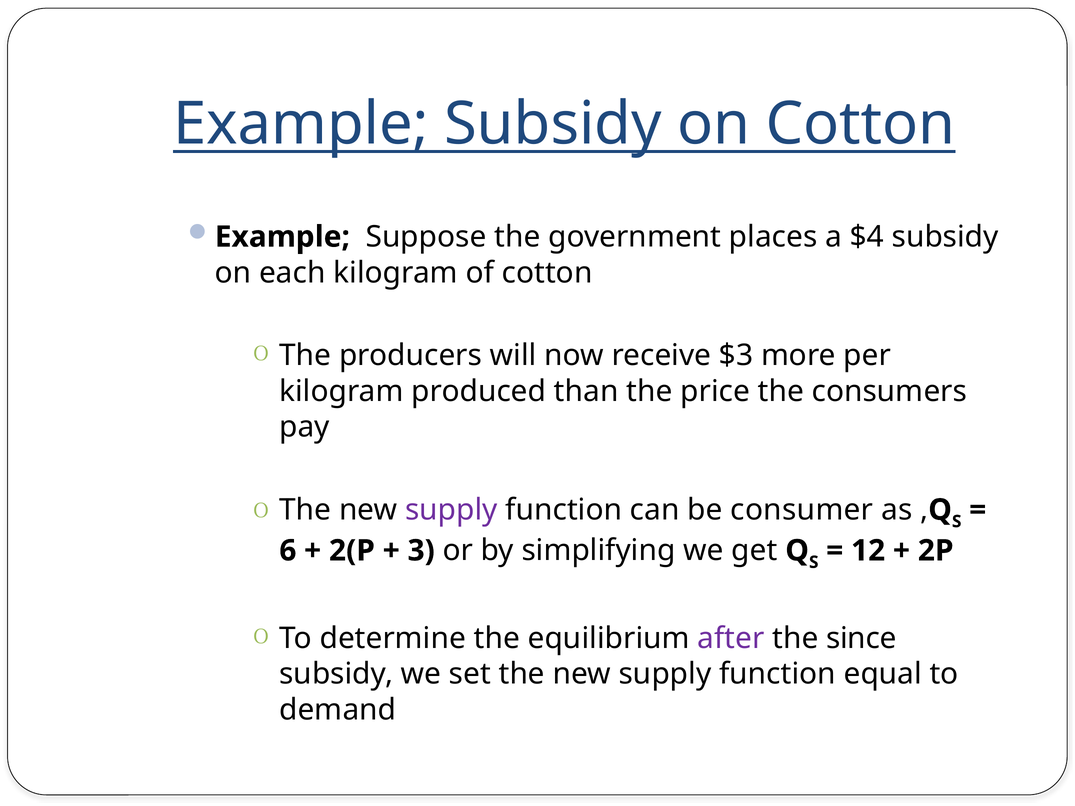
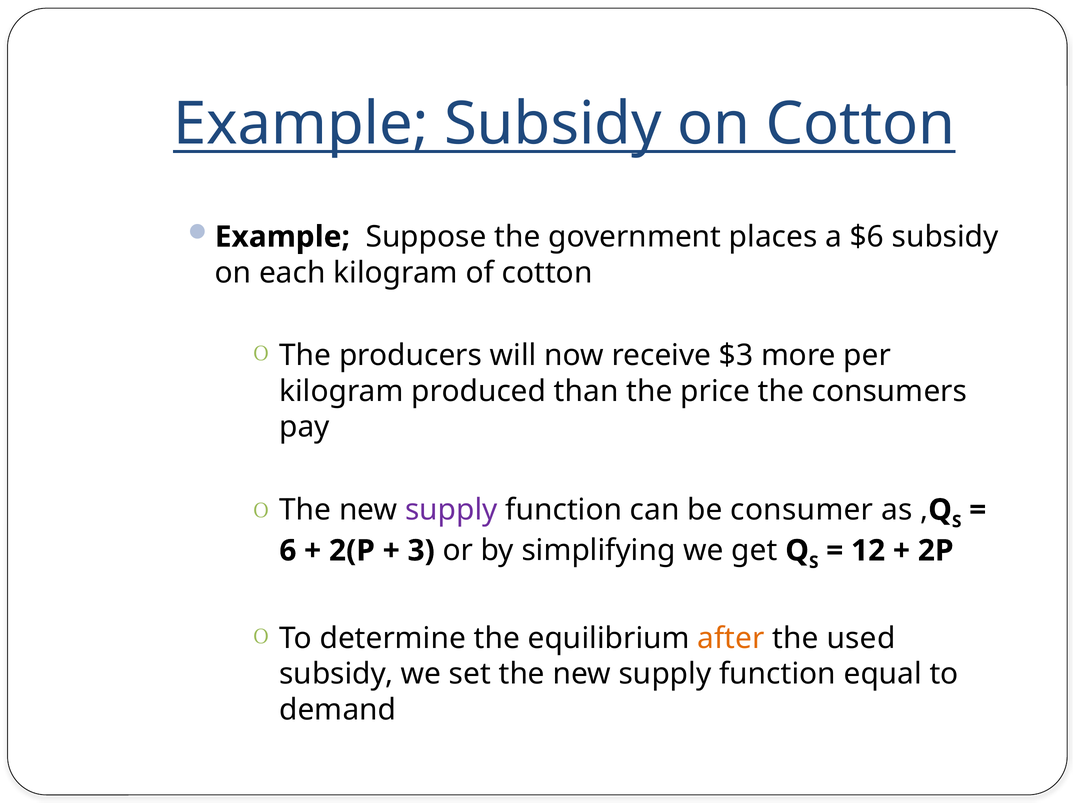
$4: $4 -> $6 (867, 237)
after colour: purple -> orange (731, 638)
since: since -> used (861, 638)
